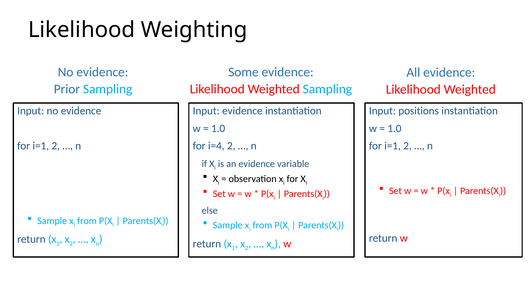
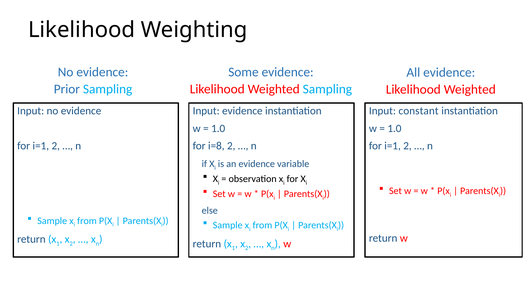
positions: positions -> constant (419, 111)
i=4: i=4 -> i=8 (216, 146)
